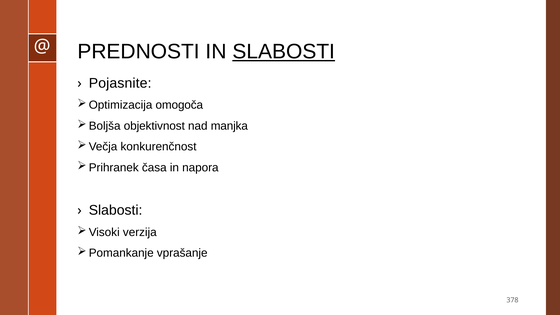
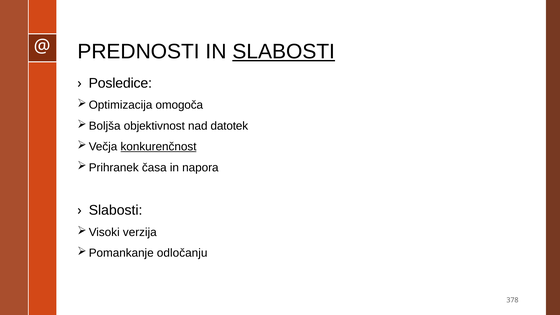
Pojasnite: Pojasnite -> Posledice (120, 83)
manjka: manjka -> datotek (229, 126)
konkurenčnost underline: none -> present (159, 147)
vprašanje: vprašanje -> odločanju (182, 253)
